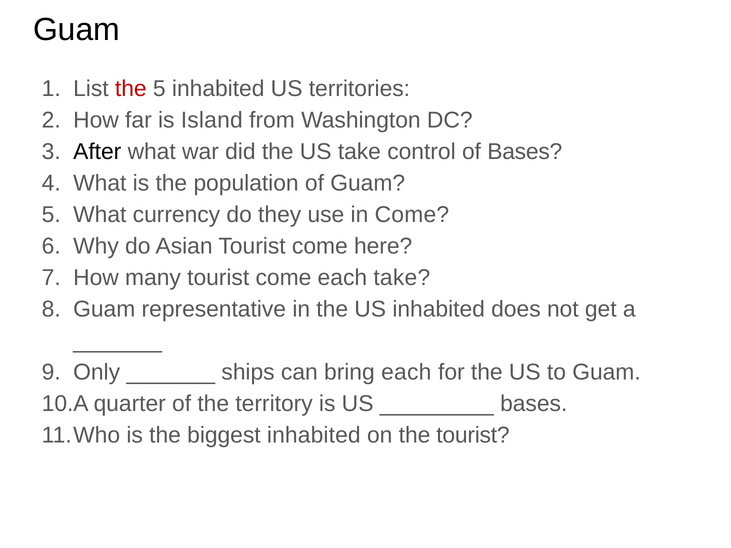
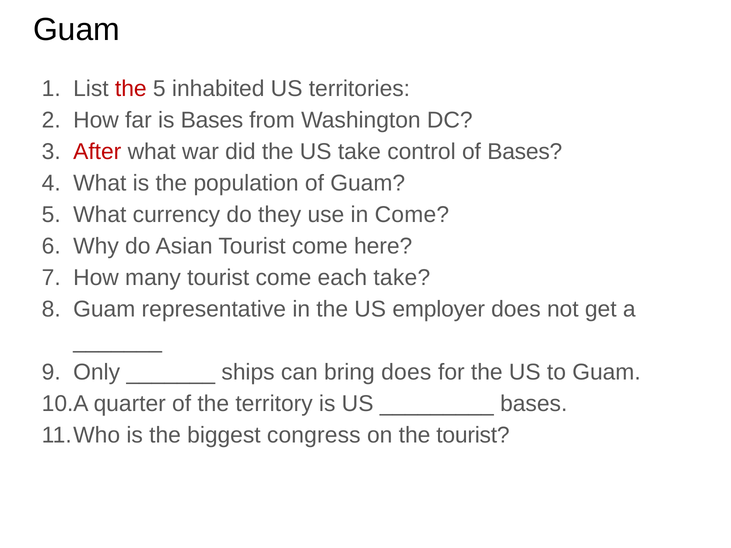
is Island: Island -> Bases (212, 120)
After colour: black -> red (97, 152)
US inhabited: inhabited -> employer (439, 309)
bring each: each -> does (406, 372)
biggest inhabited: inhabited -> congress (314, 435)
